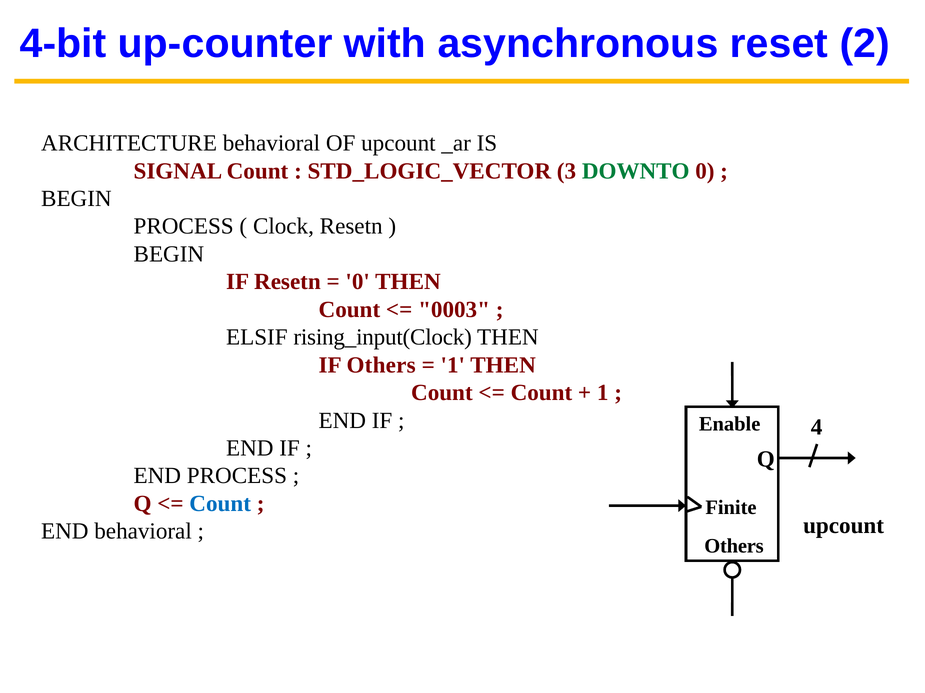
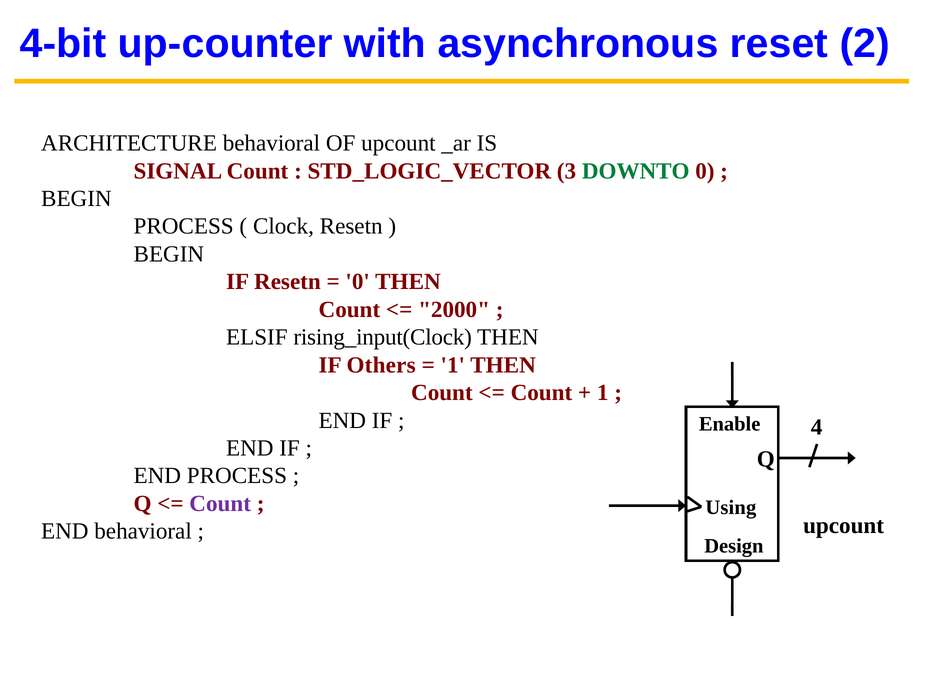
0003: 0003 -> 2000 (454, 310)
Count colour: blue -> purple (220, 504)
Finite: Finite -> Using (731, 508)
Others: Others -> Design (734, 546)
